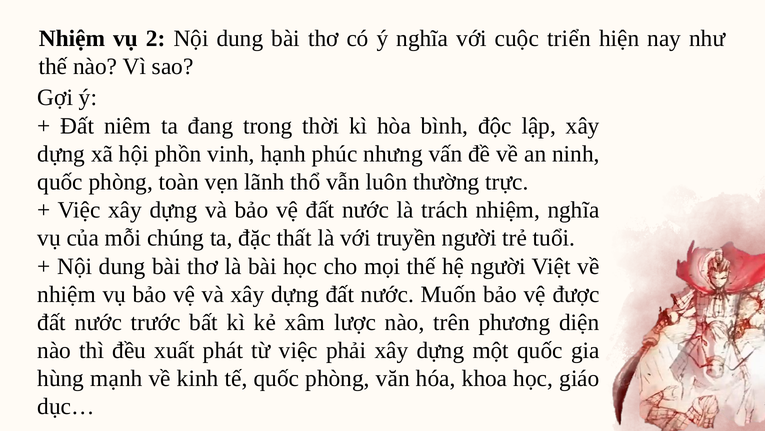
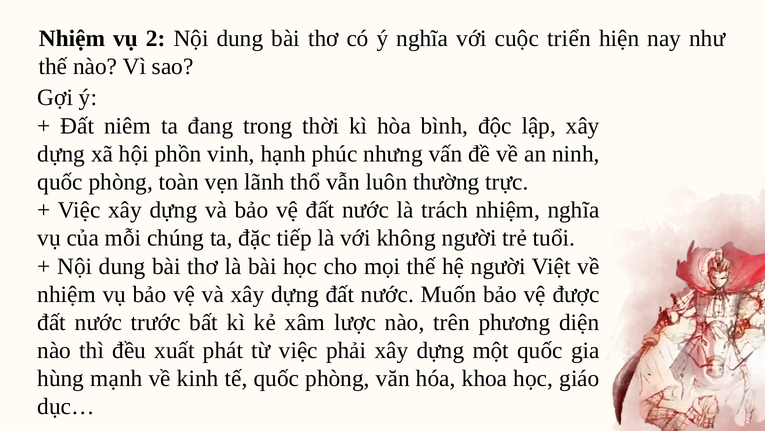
thất: thất -> tiếp (294, 238)
truyền: truyền -> không (406, 238)
